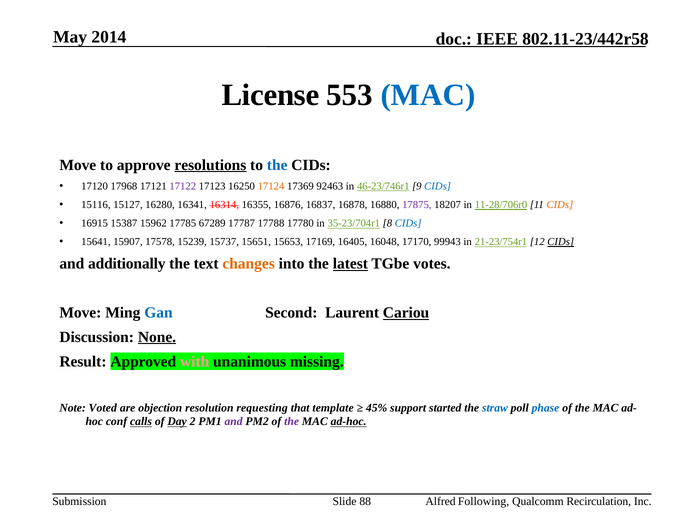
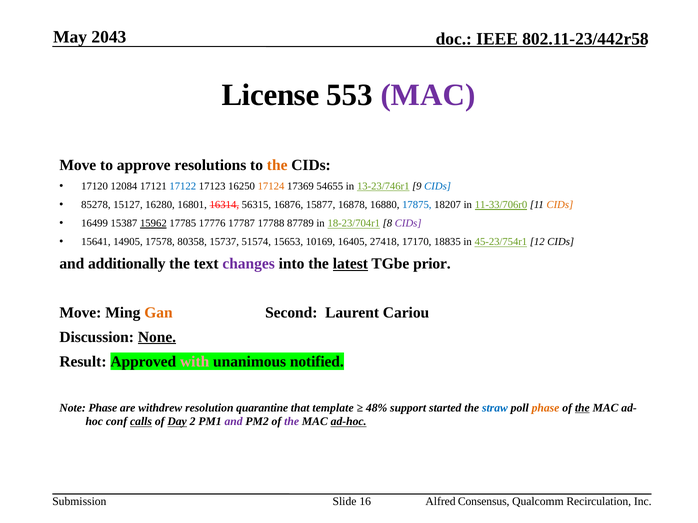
2014: 2014 -> 2043 (109, 37)
MAC colour: blue -> purple (428, 95)
resolutions underline: present -> none (210, 165)
the colour: blue -> orange (277, 165)
17968: 17968 -> 12084 (124, 186)
17122 colour: purple -> blue (183, 186)
92463: 92463 -> 54655 (330, 186)
46-23/746r1: 46-23/746r1 -> 13-23/746r1 (383, 186)
15116: 15116 -> 85278 (96, 205)
16341: 16341 -> 16801 (192, 205)
16355: 16355 -> 56315 (256, 205)
16837: 16837 -> 15877 (321, 205)
17875 colour: purple -> blue (417, 205)
11-28/706r0: 11-28/706r0 -> 11-33/706r0 (501, 205)
16915: 16915 -> 16499 (95, 224)
15962 underline: none -> present (153, 224)
67289: 67289 -> 17776 (212, 224)
17780: 17780 -> 87789 (300, 224)
35-23/704r1: 35-23/704r1 -> 18-23/704r1 (354, 224)
CIDs colour: blue -> purple (408, 224)
15907: 15907 -> 14905 (128, 242)
15239: 15239 -> 80358 (192, 242)
15651: 15651 -> 51574 (256, 242)
17169: 17169 -> 10169 (320, 242)
16048: 16048 -> 27418 (385, 242)
99943: 99943 -> 18835 (447, 242)
21-23/754r1: 21-23/754r1 -> 45-23/754r1 (501, 242)
CIDs underline: present -> none (561, 242)
changes colour: orange -> purple (249, 264)
votes: votes -> prior (432, 264)
Gan colour: blue -> orange (158, 313)
Cariou underline: present -> none (406, 313)
missing: missing -> notified (317, 362)
Note Voted: Voted -> Phase (103, 408)
objection: objection -> withdrew (160, 408)
requesting: requesting -> quarantine (262, 408)
45%: 45% -> 48% (377, 408)
phase colour: blue -> orange (546, 408)
the underline: none -> present (582, 408)
88: 88 -> 16 (365, 502)
Following: Following -> Consensus (484, 502)
